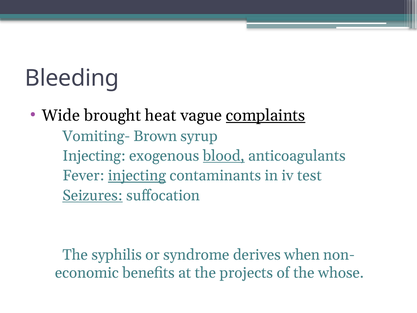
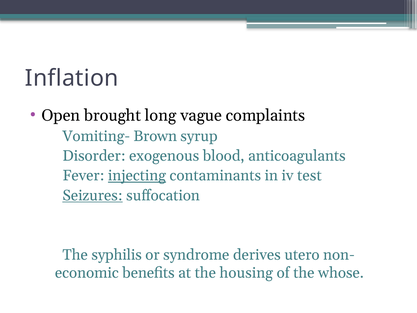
Bleeding: Bleeding -> Inflation (72, 78)
Wide: Wide -> Open (61, 115)
heat: heat -> long (161, 115)
complaints underline: present -> none (266, 115)
Injecting: Injecting -> Disorder (94, 156)
blood underline: present -> none (224, 156)
when: when -> utero (302, 255)
projects: projects -> housing (246, 273)
